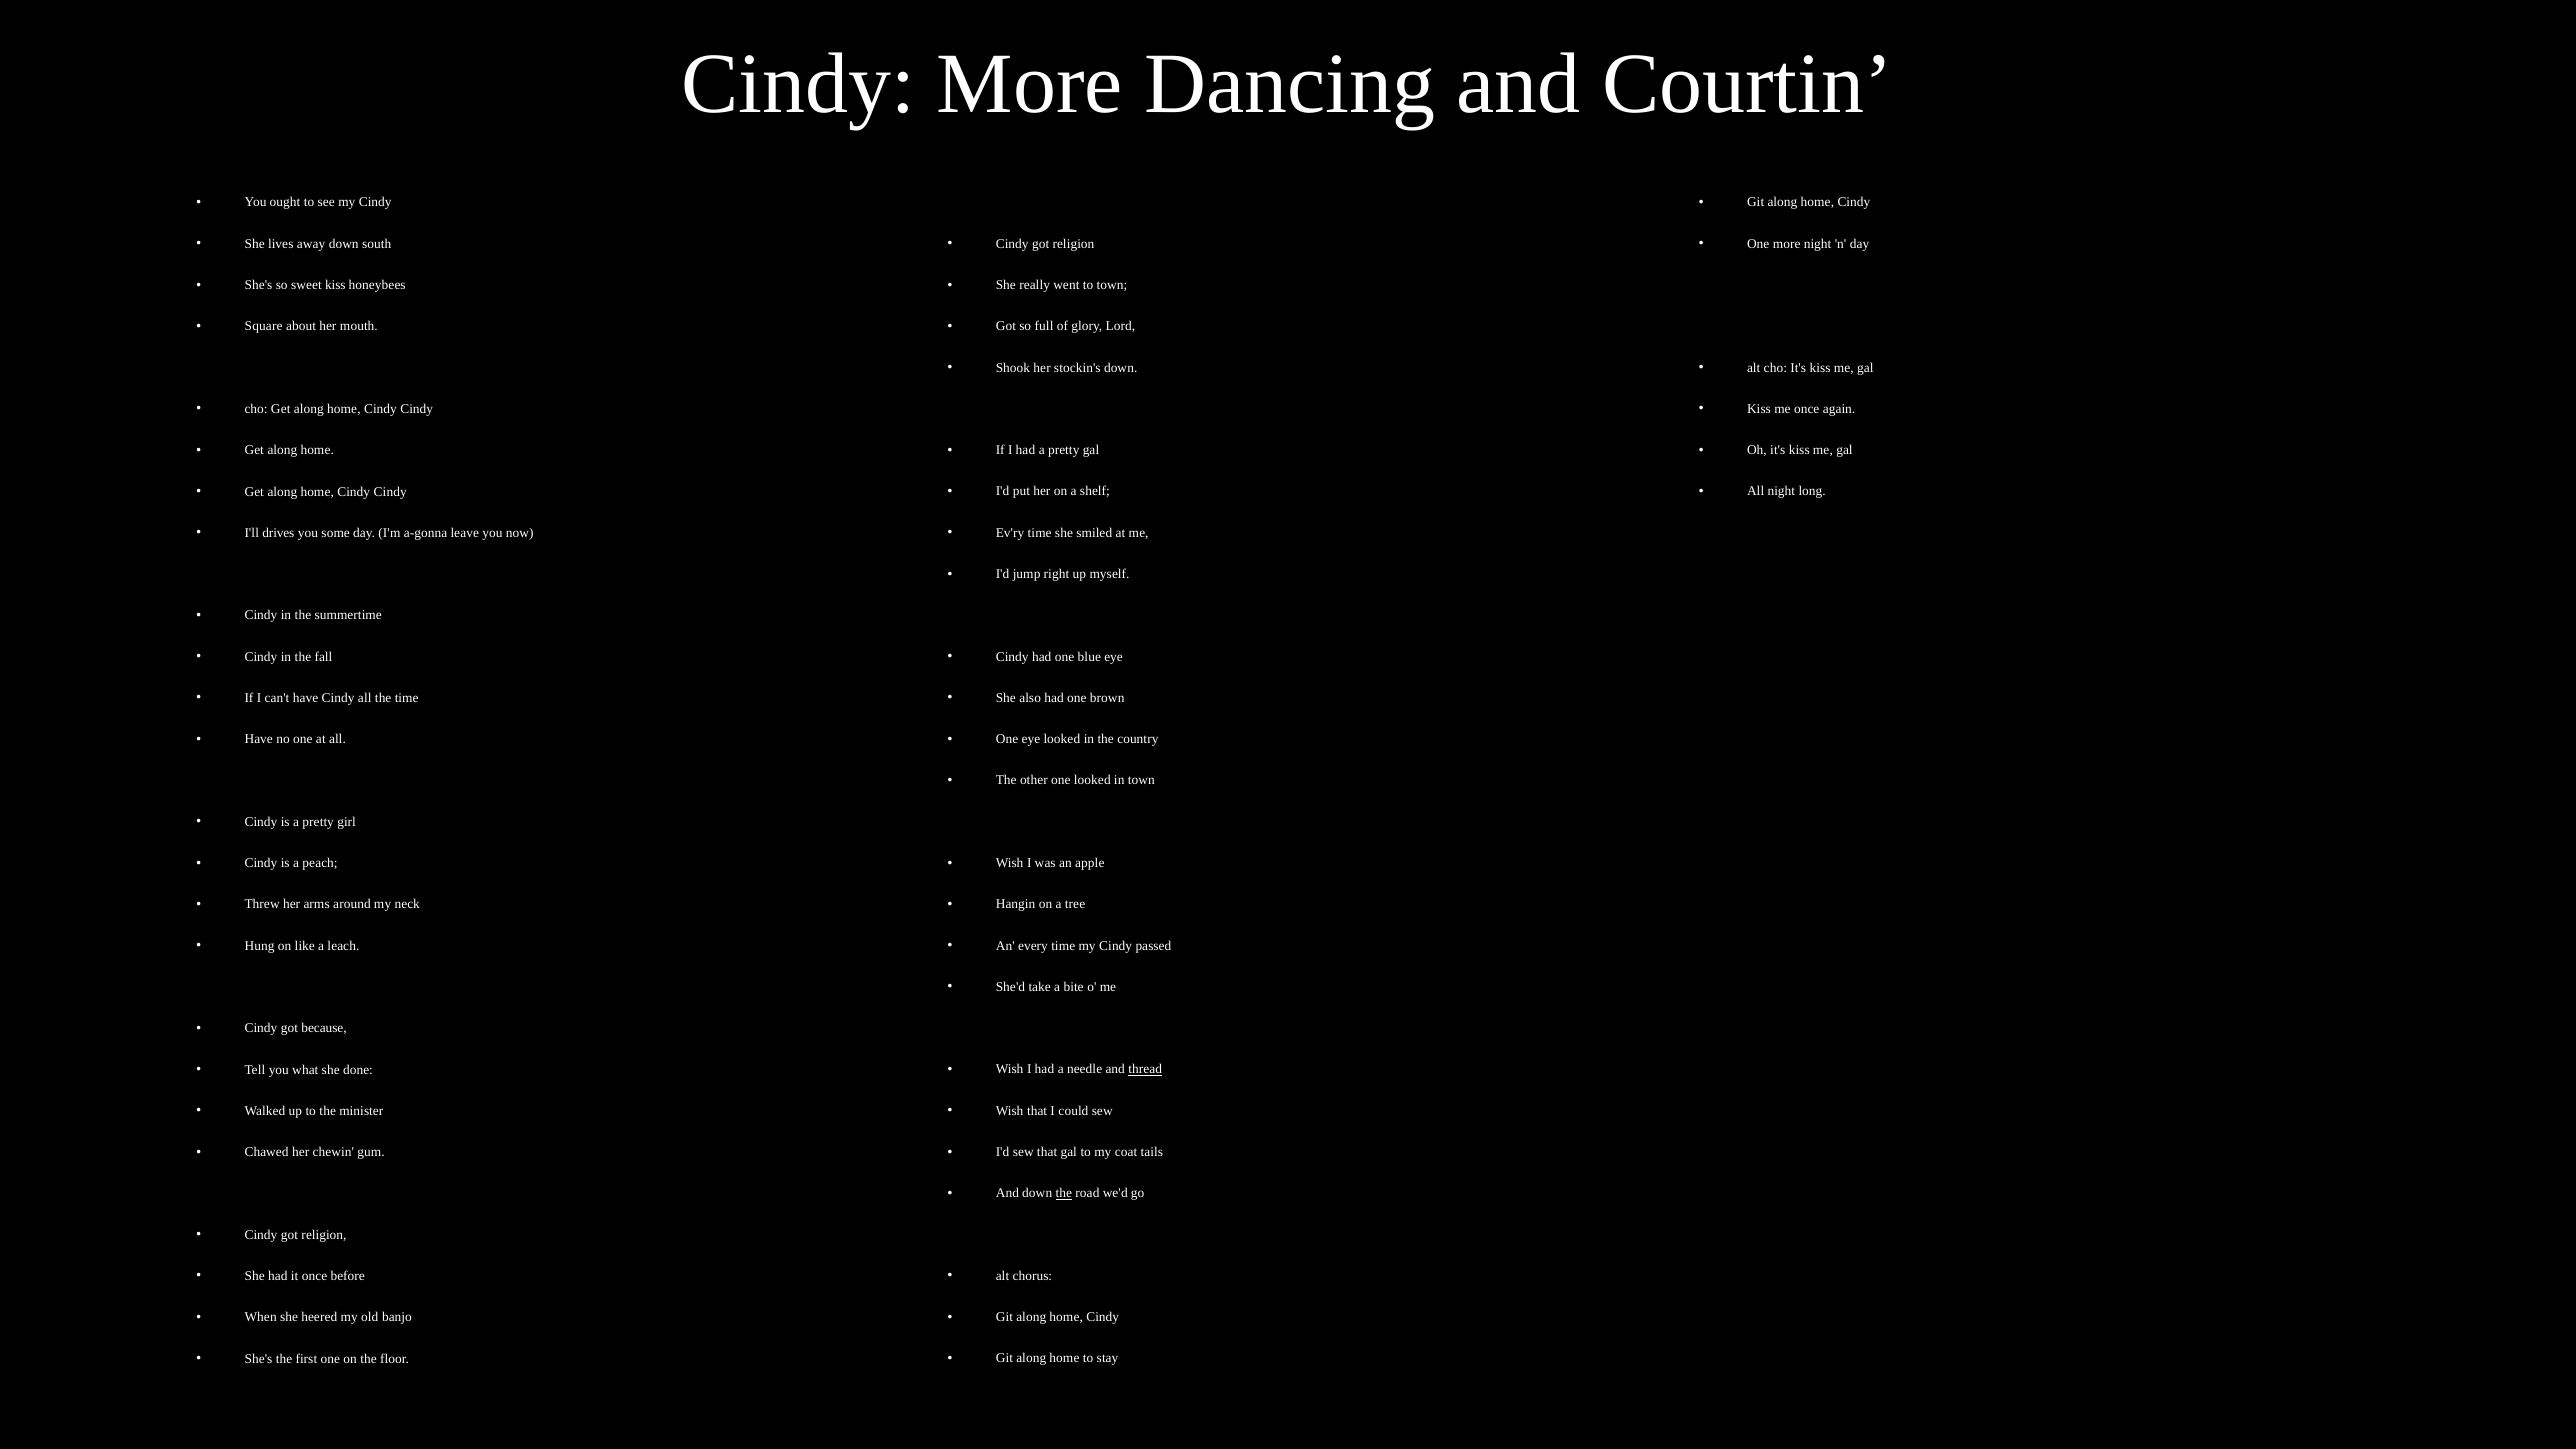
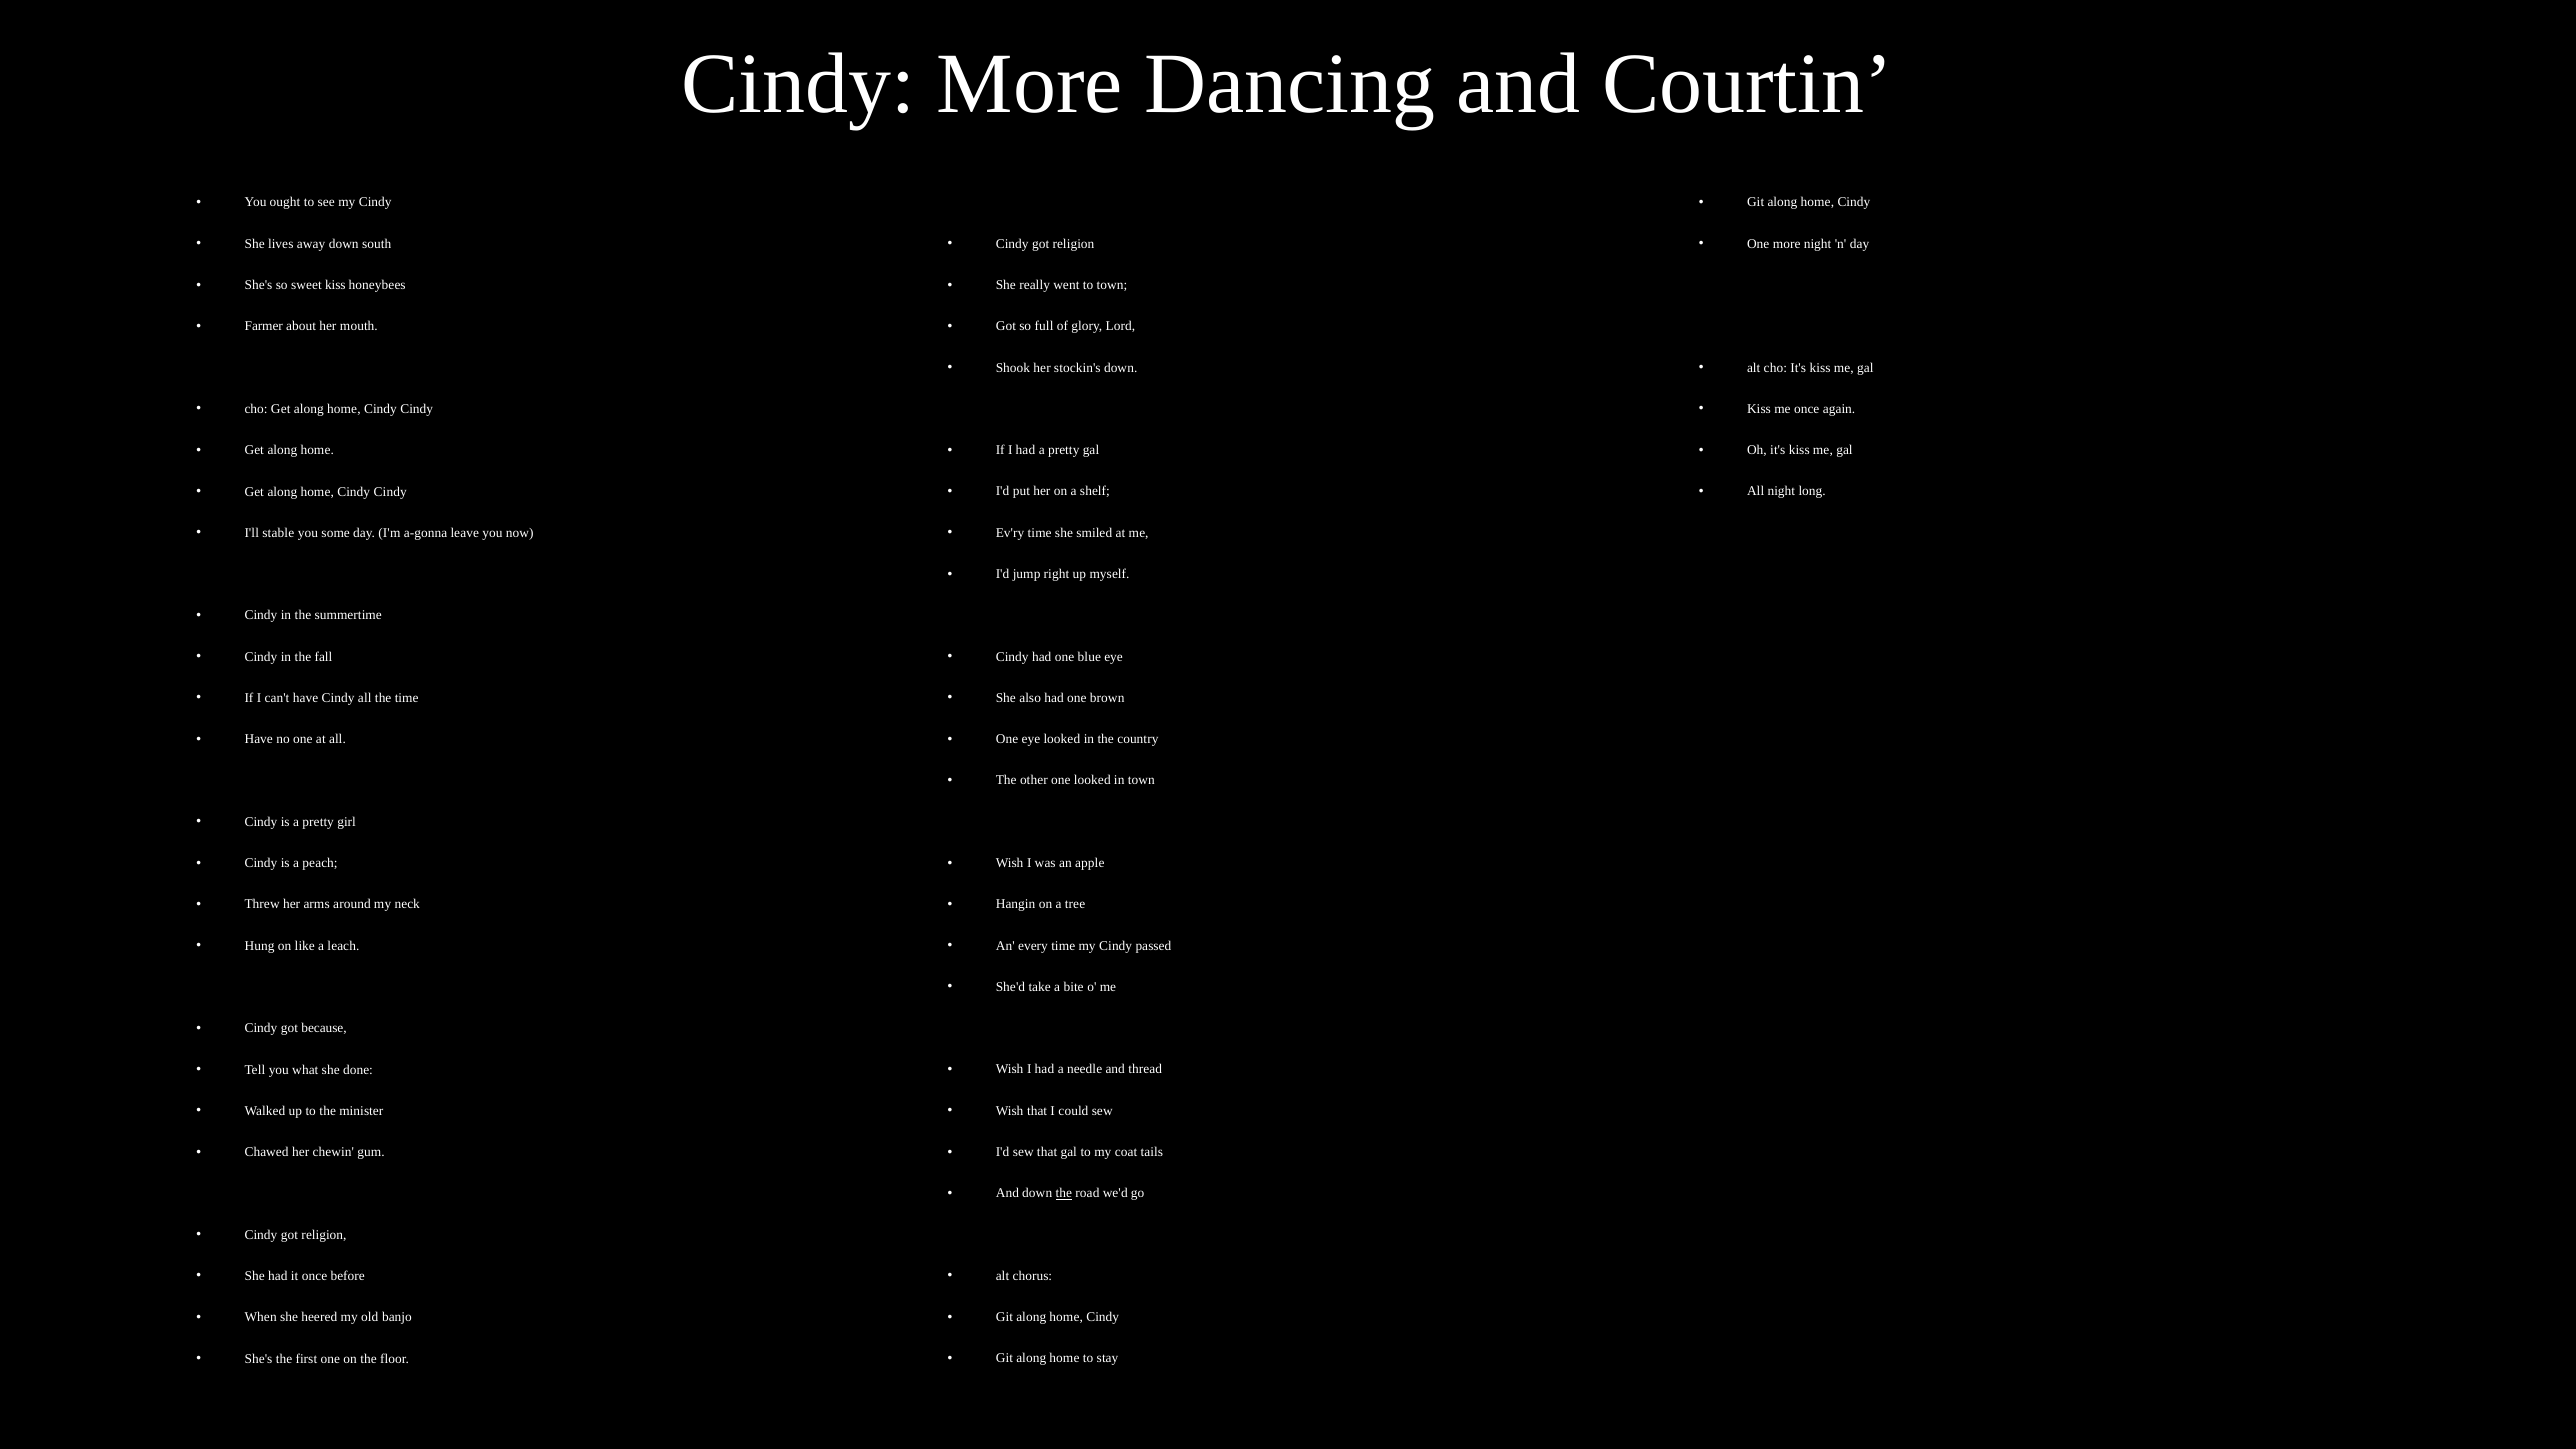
Square: Square -> Farmer (264, 326)
drives: drives -> stable (278, 533)
thread underline: present -> none (1145, 1070)
